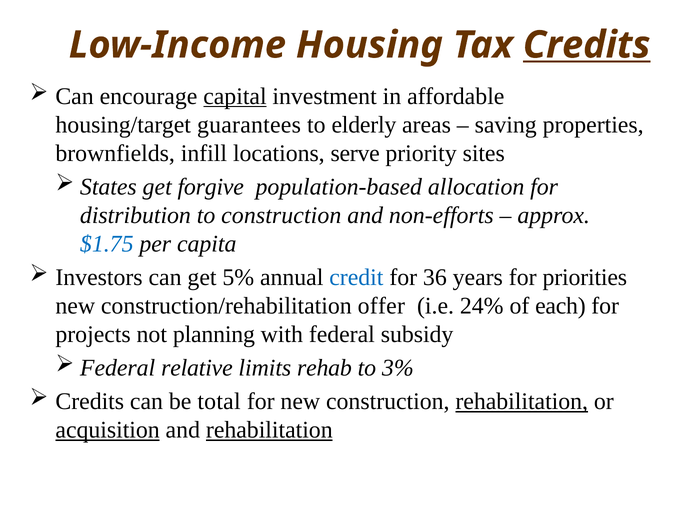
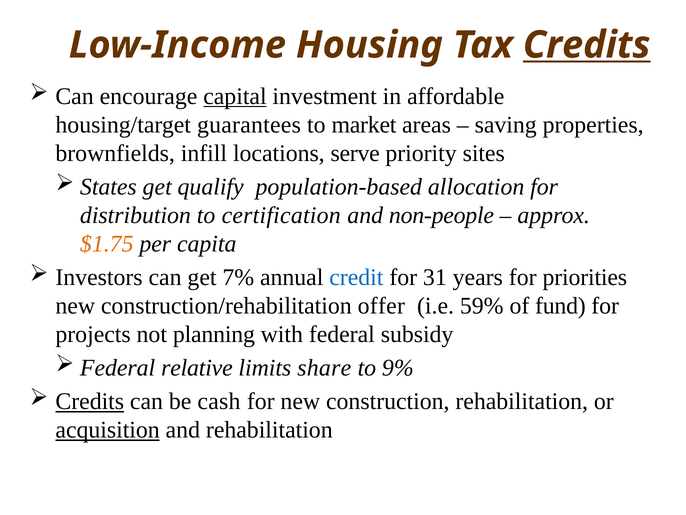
elderly: elderly -> market (364, 125)
forgive: forgive -> qualify (211, 187)
to construction: construction -> certification (281, 215)
non-efforts: non-efforts -> non-people (441, 215)
$1.75 colour: blue -> orange (107, 244)
5%: 5% -> 7% (238, 277)
36: 36 -> 31 (435, 277)
24%: 24% -> 59% (482, 306)
each: each -> fund (560, 306)
rehab: rehab -> share (324, 368)
3%: 3% -> 9% (398, 368)
Credits underline: none -> present (90, 401)
total: total -> cash (219, 401)
rehabilitation underline: present -> none (522, 401)
rehabilitation underline: present -> none (269, 430)
